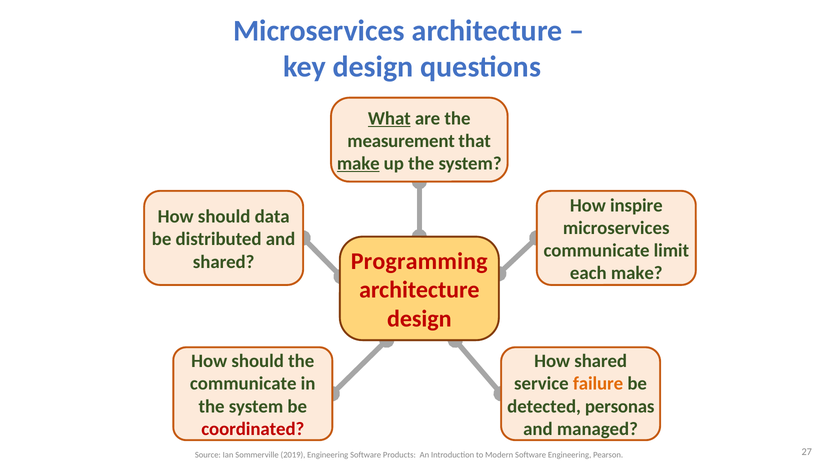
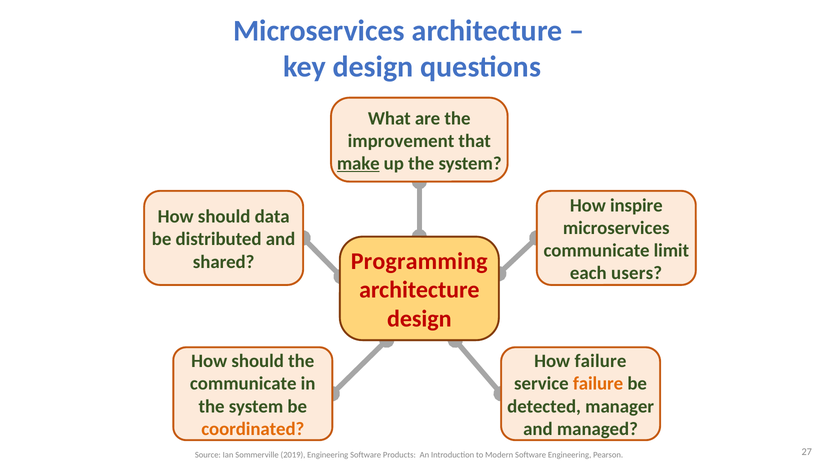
What underline: present -> none (389, 118)
measurement: measurement -> improvement (401, 141)
each make: make -> users (637, 273)
How shared: shared -> failure (601, 361)
personas: personas -> manager (620, 406)
coordinated colour: red -> orange (253, 429)
